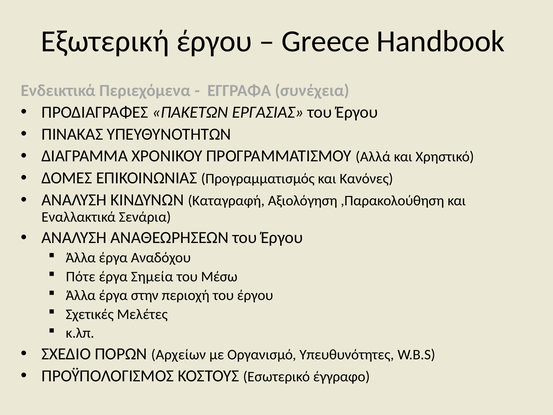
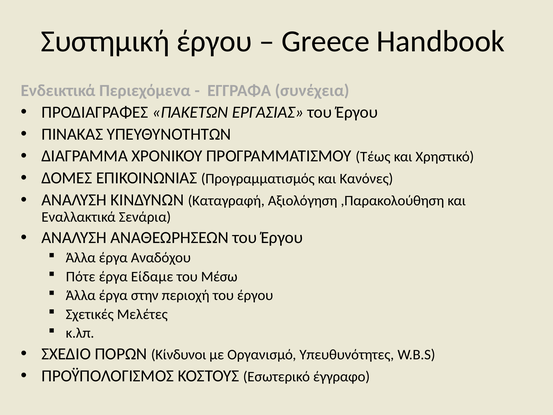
Εξωτερική: Εξωτερική -> Συστημική (105, 41)
Αλλά: Αλλά -> Τέως (373, 157)
Σημεία: Σημεία -> Είδαμε (152, 276)
Αρχείων: Αρχείων -> Κίνδυνοι (179, 354)
